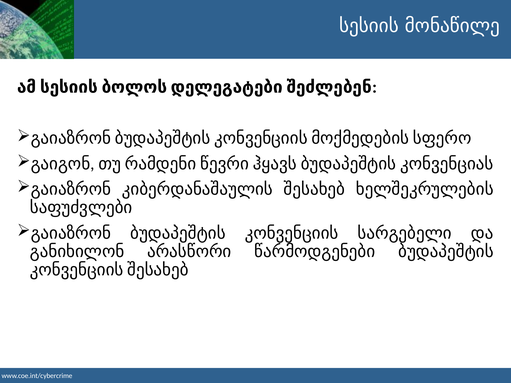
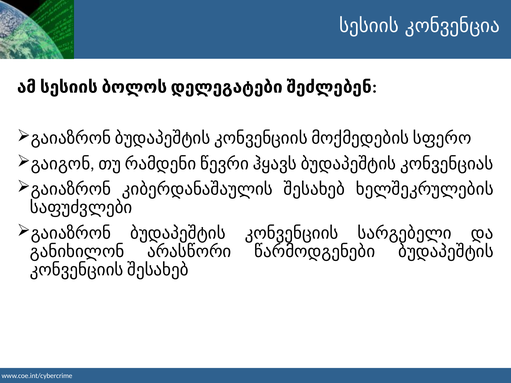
მონაწილე: მონაწილე -> კონვენცია (452, 26)
